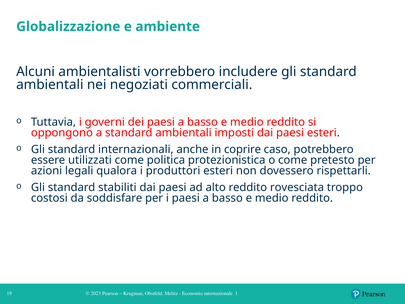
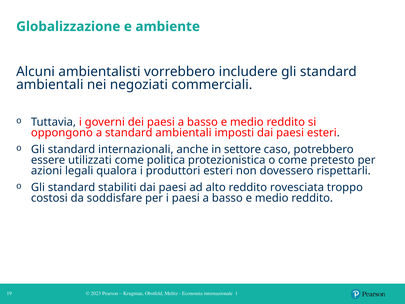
coprire: coprire -> settore (243, 149)
